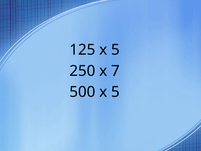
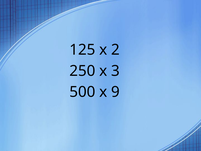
125 x 5: 5 -> 2 (115, 50)
7: 7 -> 3 (115, 71)
500 x 5: 5 -> 9 (115, 92)
